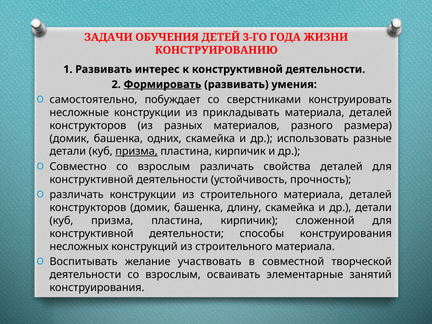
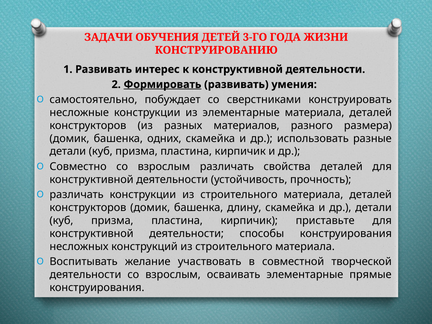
из прикладывать: прикладывать -> элементарные (241, 113)
призма underline: present -> none (137, 151)
сложенной: сложенной -> приставьте (325, 221)
занятий: занятий -> прямые (371, 275)
